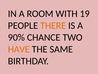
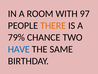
19: 19 -> 97 (85, 14)
90%: 90% -> 79% (16, 37)
HAVE colour: orange -> blue (19, 49)
